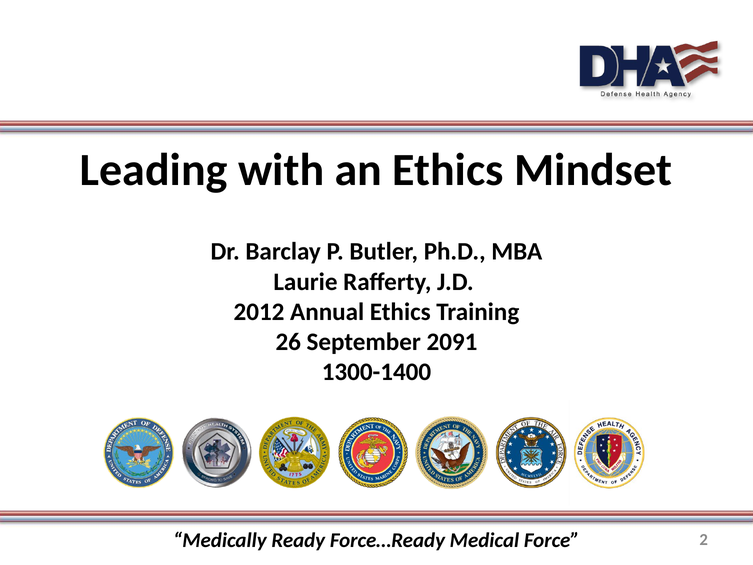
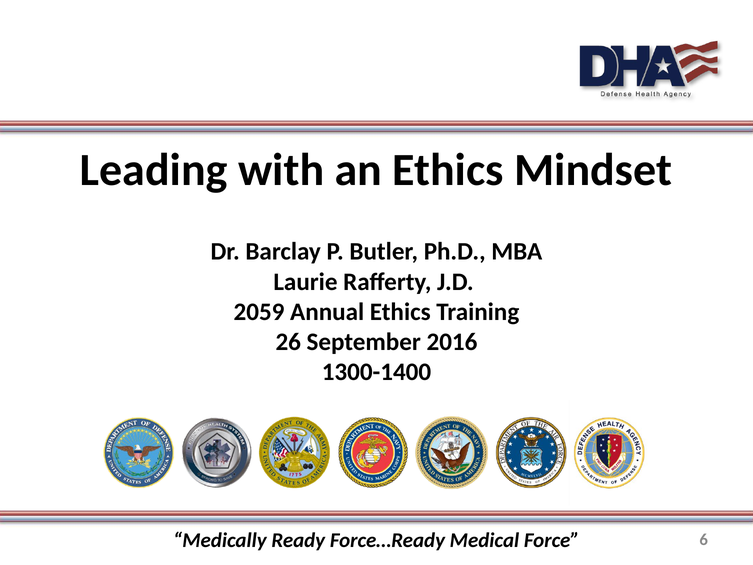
2012: 2012 -> 2059 (259, 312)
2091: 2091 -> 2016 (452, 342)
2: 2 -> 6 (704, 539)
